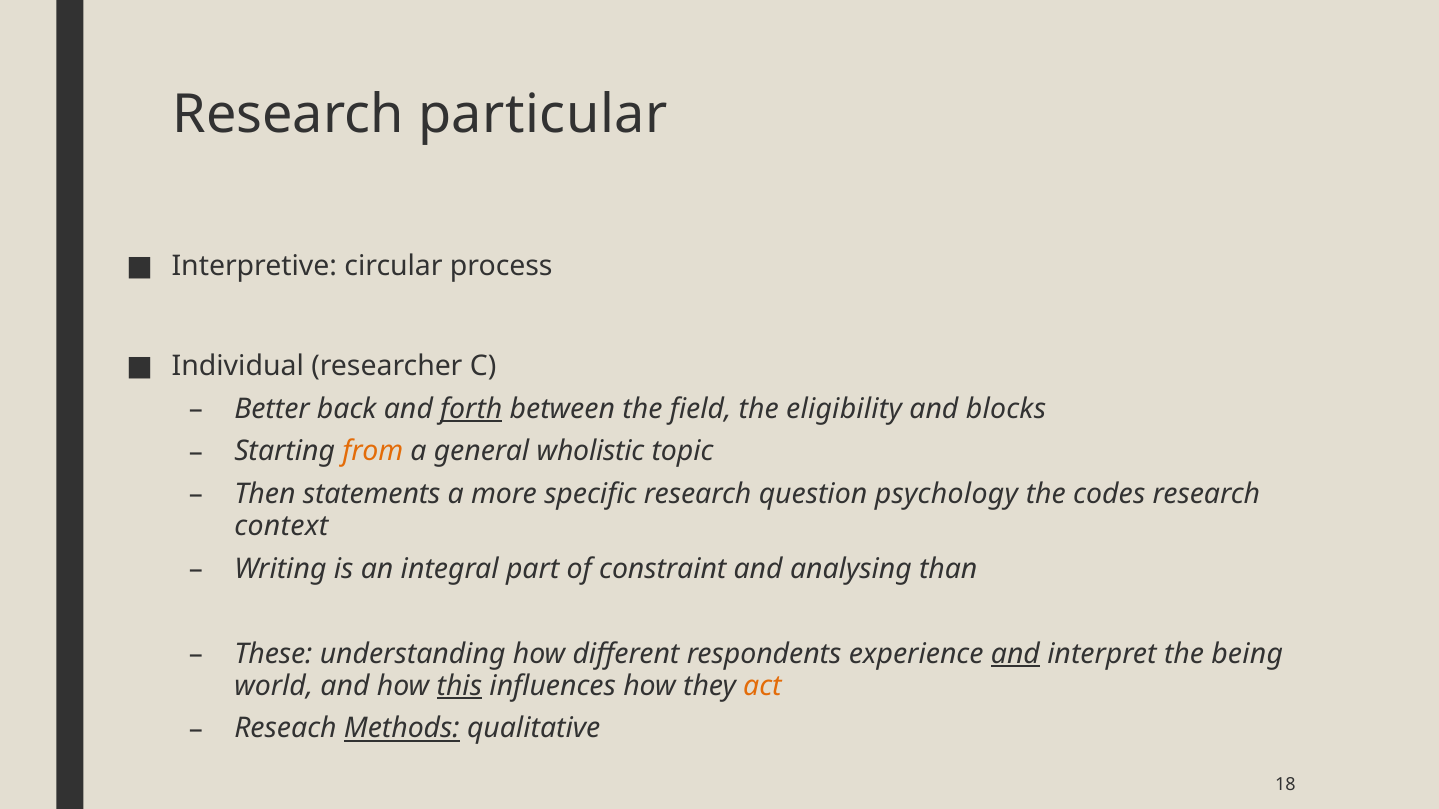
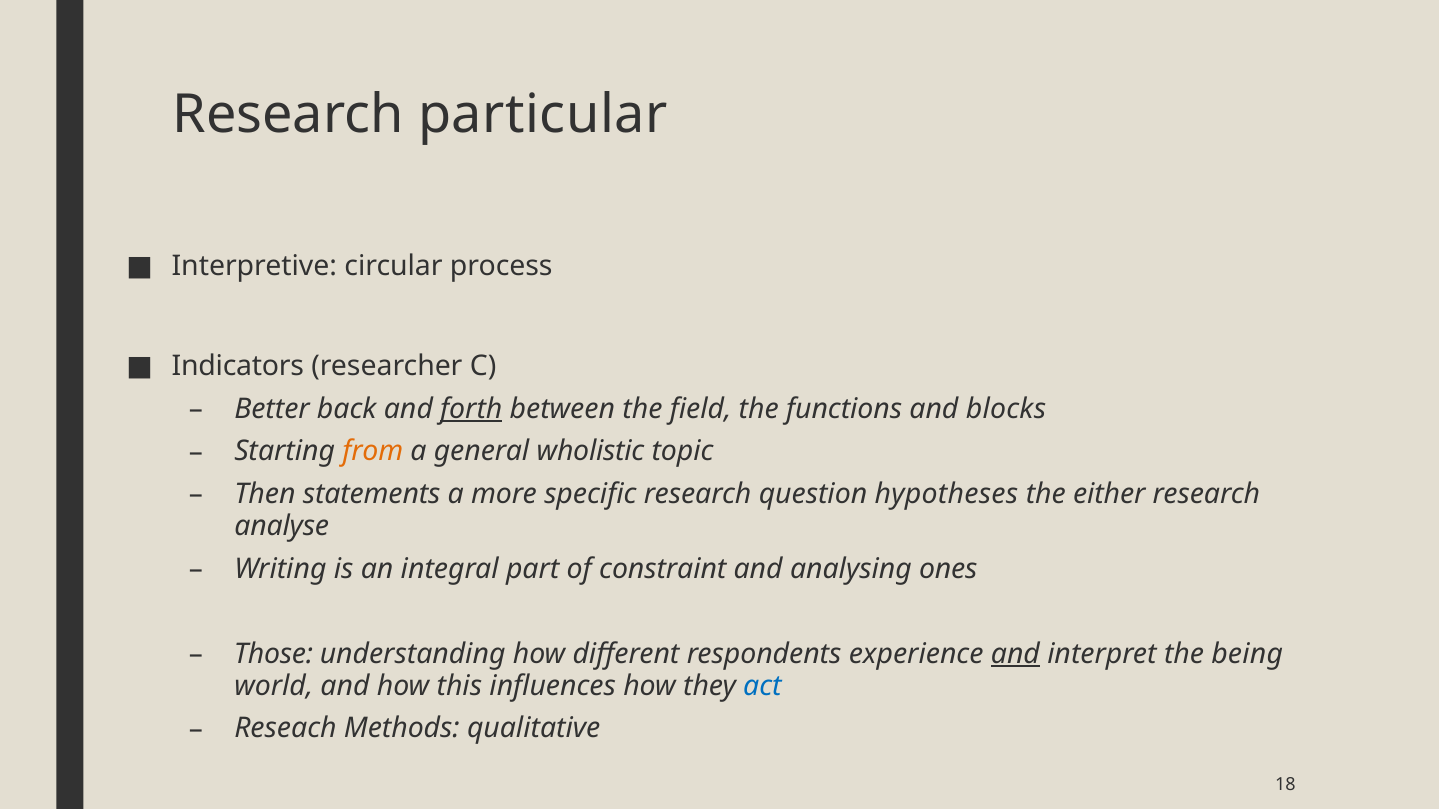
Individual: Individual -> Indicators (238, 366)
eligibility: eligibility -> functions (844, 409)
psychology: psychology -> hypotheses (946, 494)
codes: codes -> either (1109, 494)
context: context -> analyse (282, 526)
than: than -> ones (948, 569)
These: These -> Those (273, 654)
this underline: present -> none (459, 686)
act colour: orange -> blue (762, 686)
Methods underline: present -> none (402, 729)
